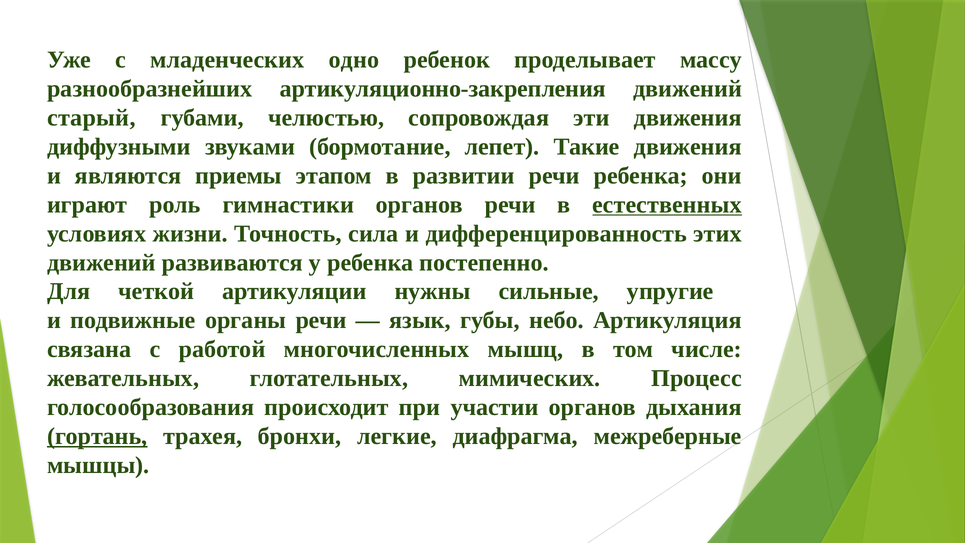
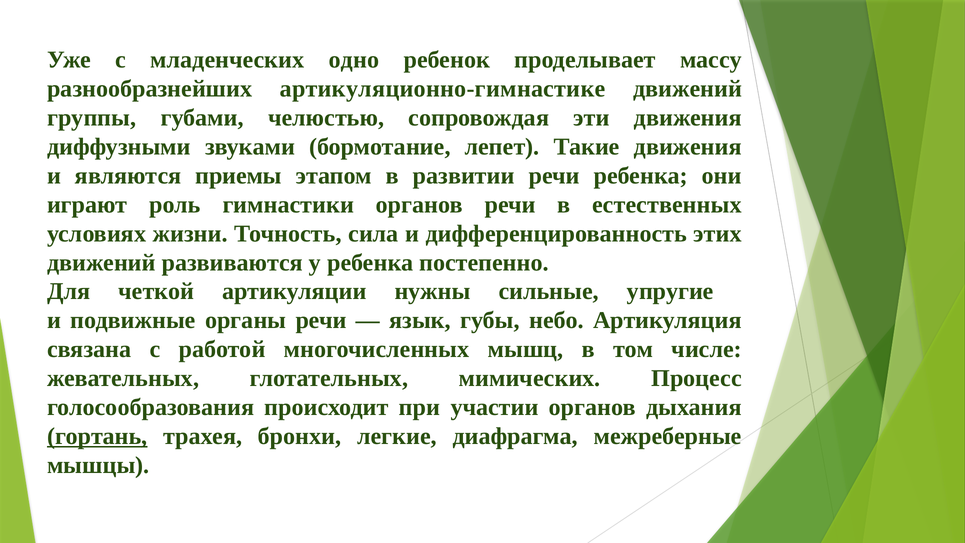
артикуляционно-закрепления: артикуляционно-закрепления -> артикуляционно-гимнастике (443, 89)
старый: старый -> группы (92, 118)
естественных underline: present -> none (667, 205)
